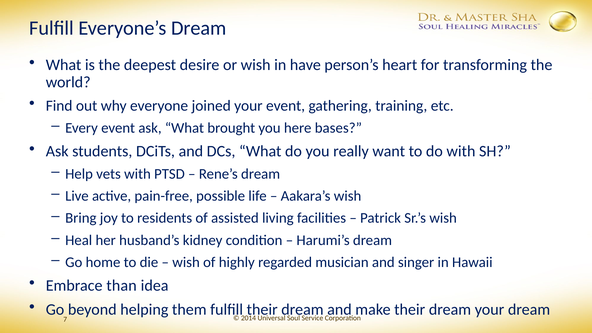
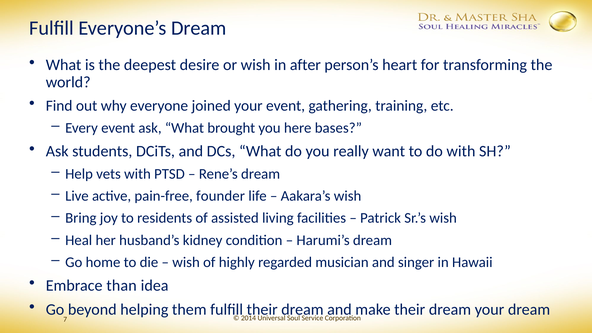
have: have -> after (305, 65)
possible: possible -> founder (221, 196)
